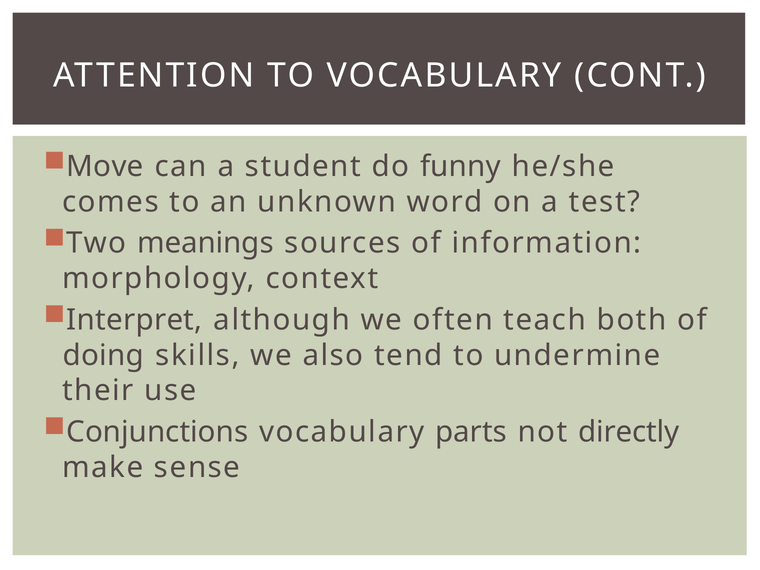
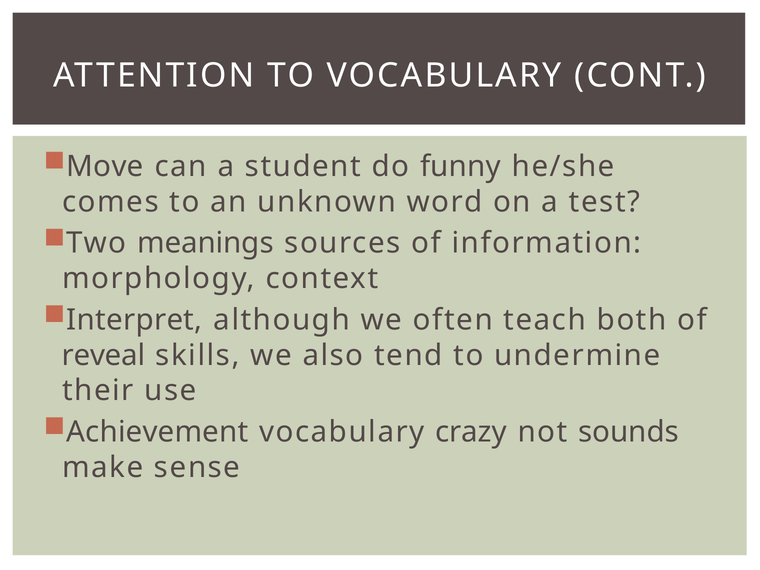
doing: doing -> reveal (104, 355)
Conjunctions: Conjunctions -> Achievement (157, 432)
parts: parts -> crazy (471, 432)
directly: directly -> sounds (629, 432)
